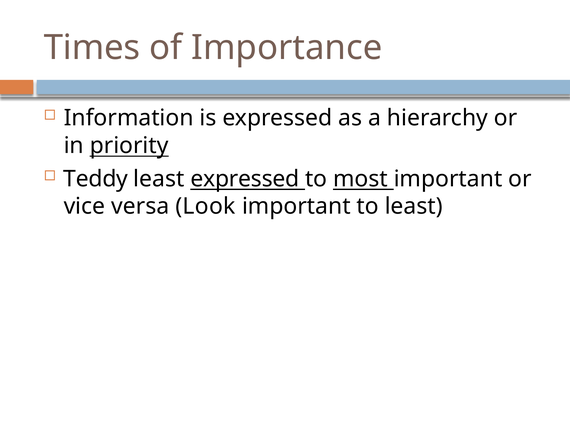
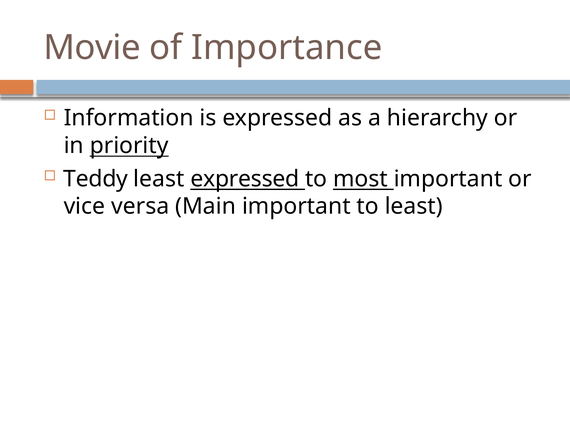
Times: Times -> Movie (92, 48)
Look: Look -> Main (206, 206)
